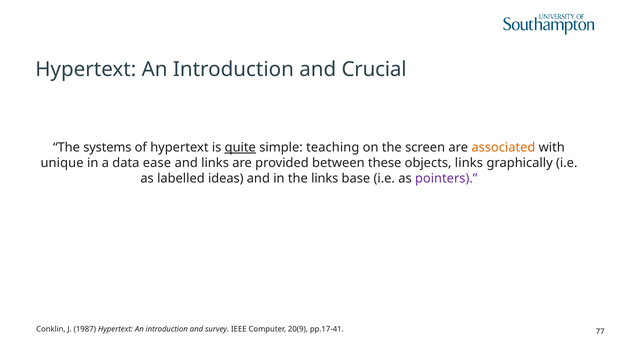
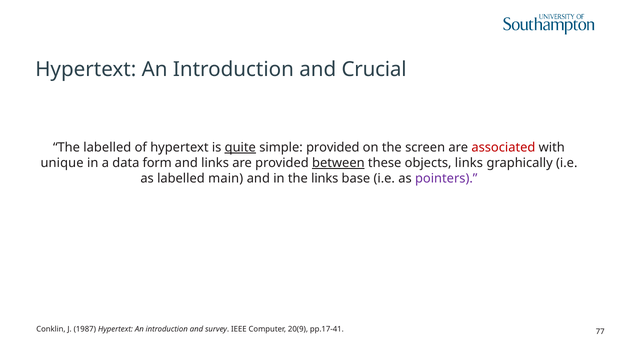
The systems: systems -> labelled (107, 147)
simple teaching: teaching -> provided (333, 147)
associated colour: orange -> red (503, 147)
ease: ease -> form (157, 163)
between underline: none -> present (338, 163)
ideas: ideas -> main (226, 178)
